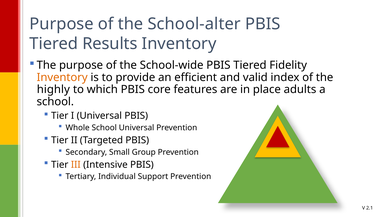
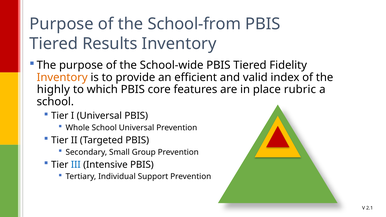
School-alter: School-alter -> School-from (194, 24)
adults: adults -> rubric (300, 90)
III colour: orange -> blue (76, 165)
